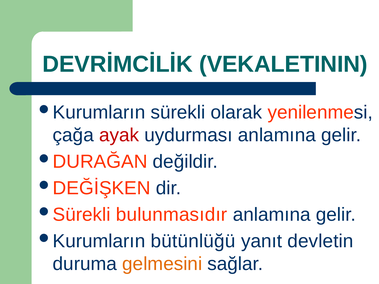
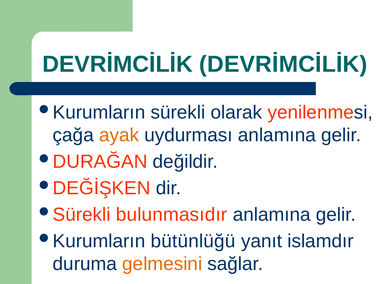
DEVRİMCİLİK VEKALETININ: VEKALETININ -> DEVRİMCİLİK (283, 64)
ayak colour: red -> orange (119, 135)
devletin: devletin -> islamdır (321, 241)
